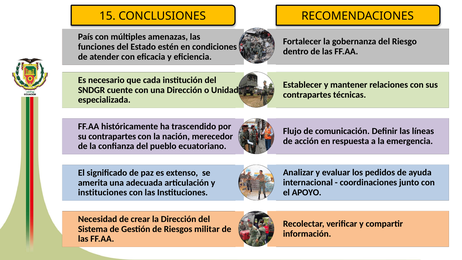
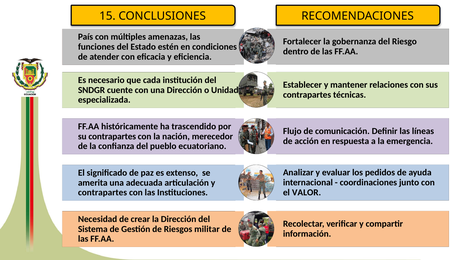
APOYO: APOYO -> VALOR (307, 192)
instituciones: instituciones -> contrapartes (103, 192)
